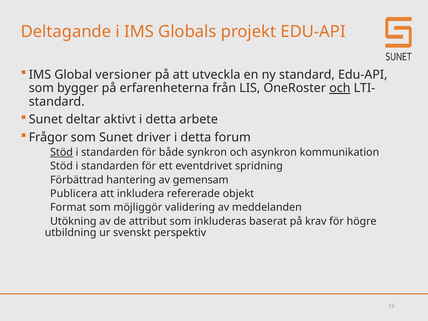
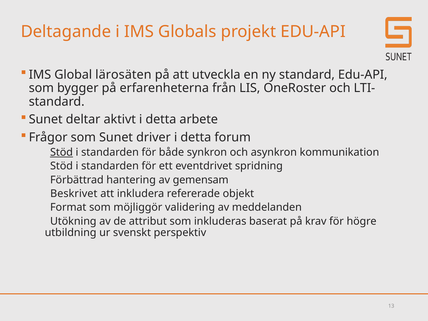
versioner: versioner -> lärosäten (123, 75)
och underline: present -> none (340, 88)
Publicera: Publicera -> Beskrivet (74, 194)
